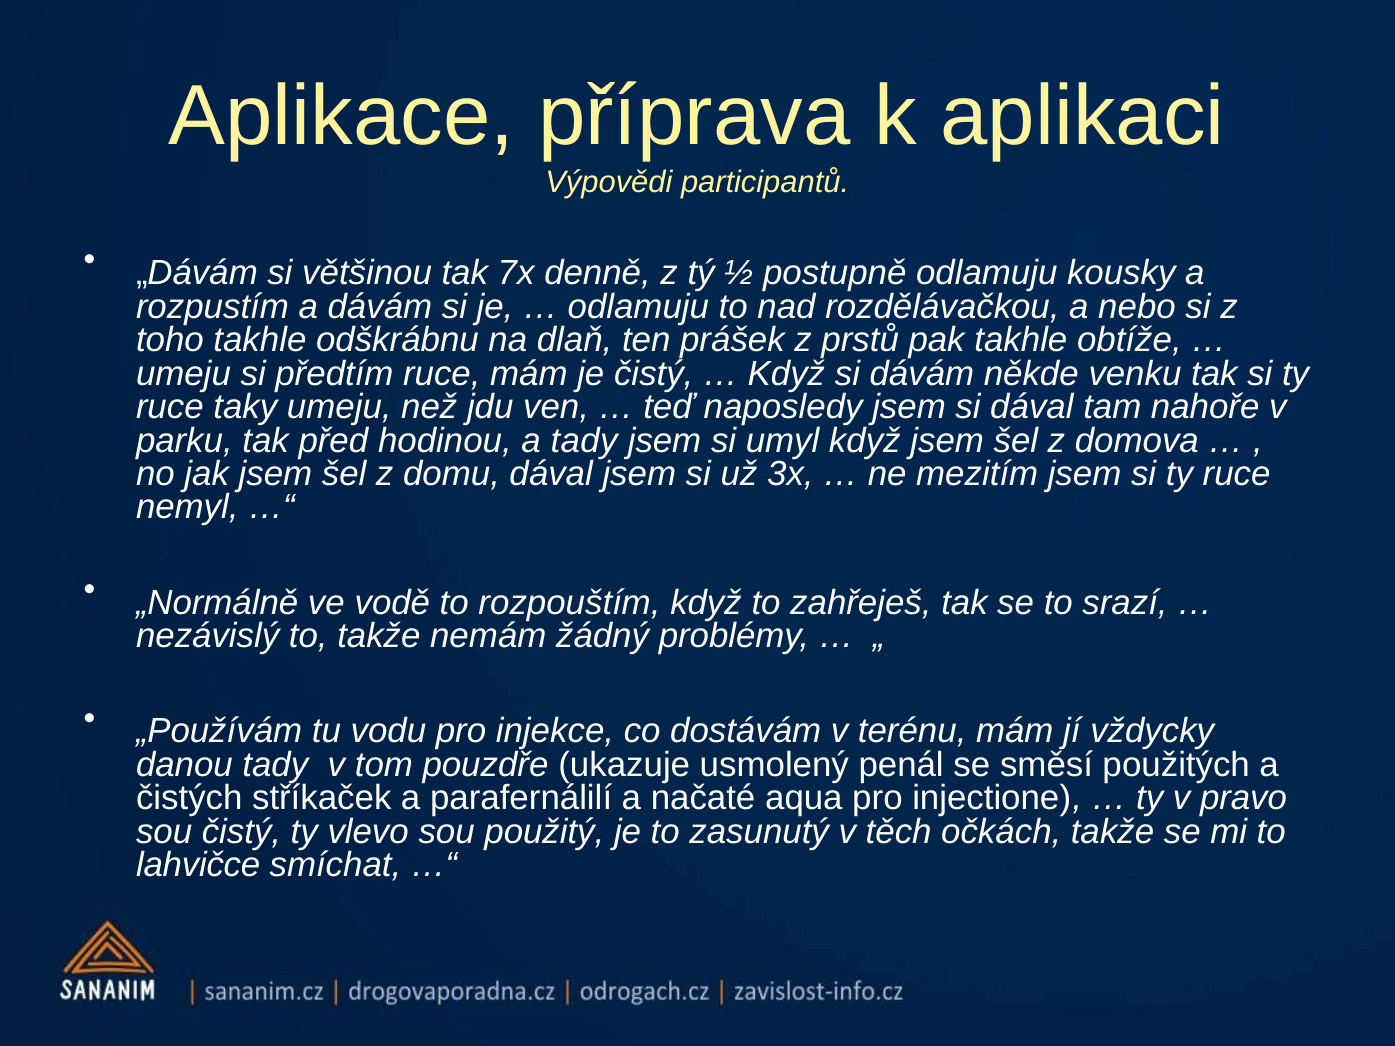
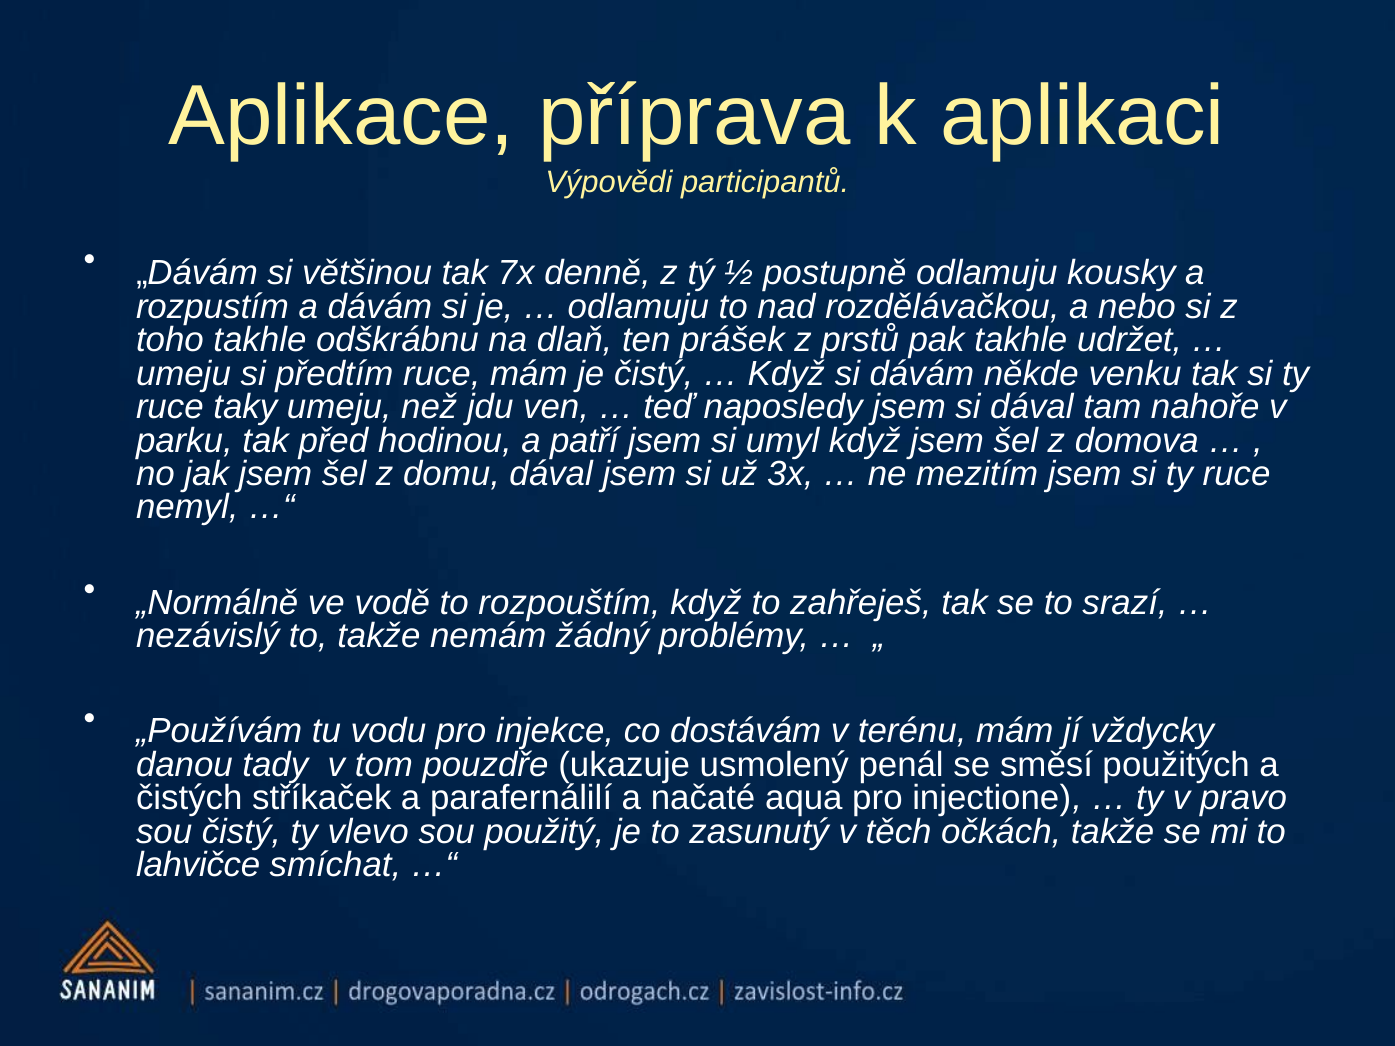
obtíže: obtíže -> udržet (1129, 340)
a tady: tady -> patří (584, 441)
